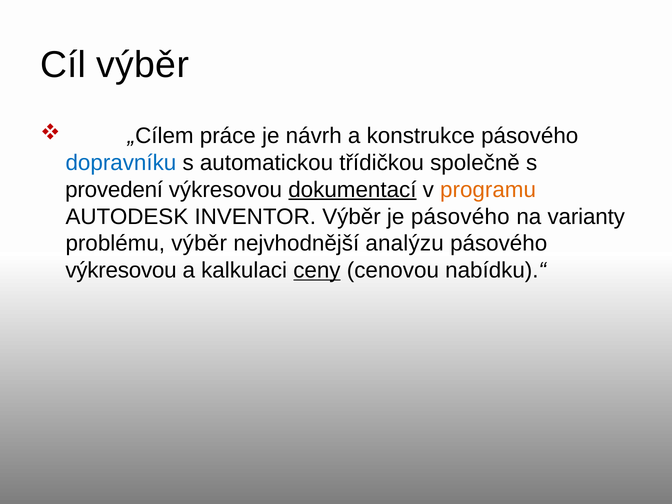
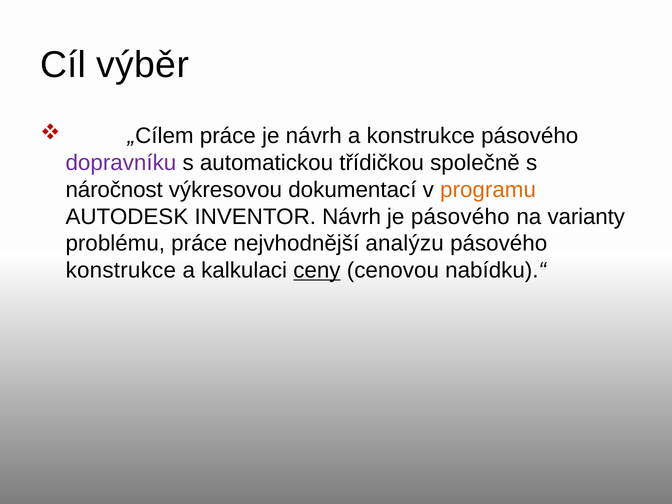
dopravníku colour: blue -> purple (121, 163)
provedení: provedení -> náročnost (114, 190)
dokumentací underline: present -> none (352, 190)
INVENTOR Výběr: Výběr -> Návrh (352, 217)
problému výběr: výběr -> práce (199, 243)
výkresovou: výkresovou -> konstrukce (121, 270)
